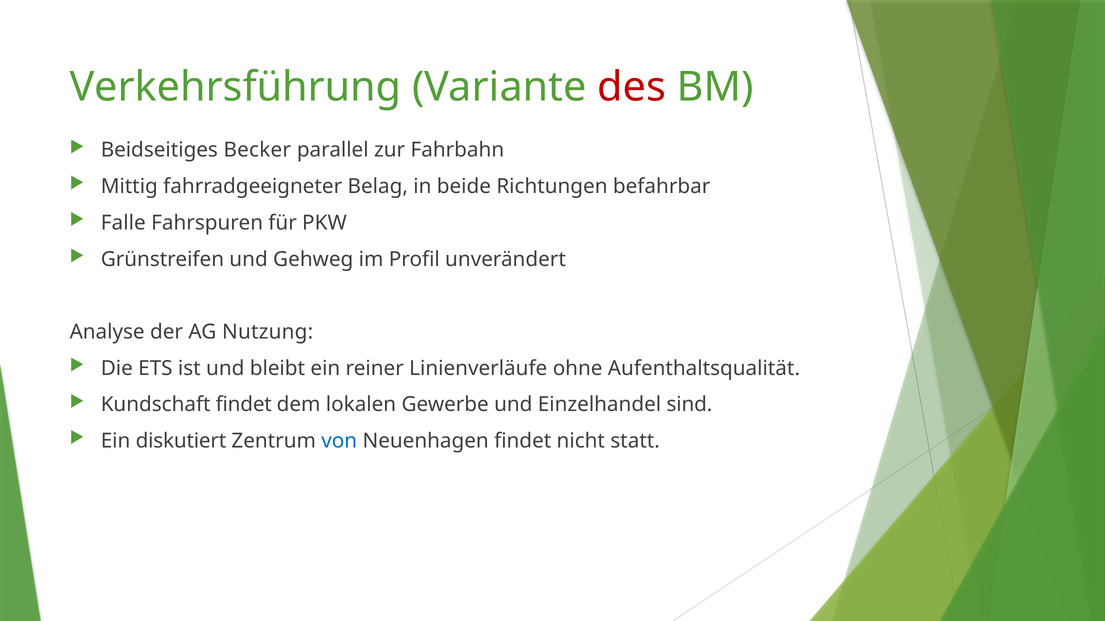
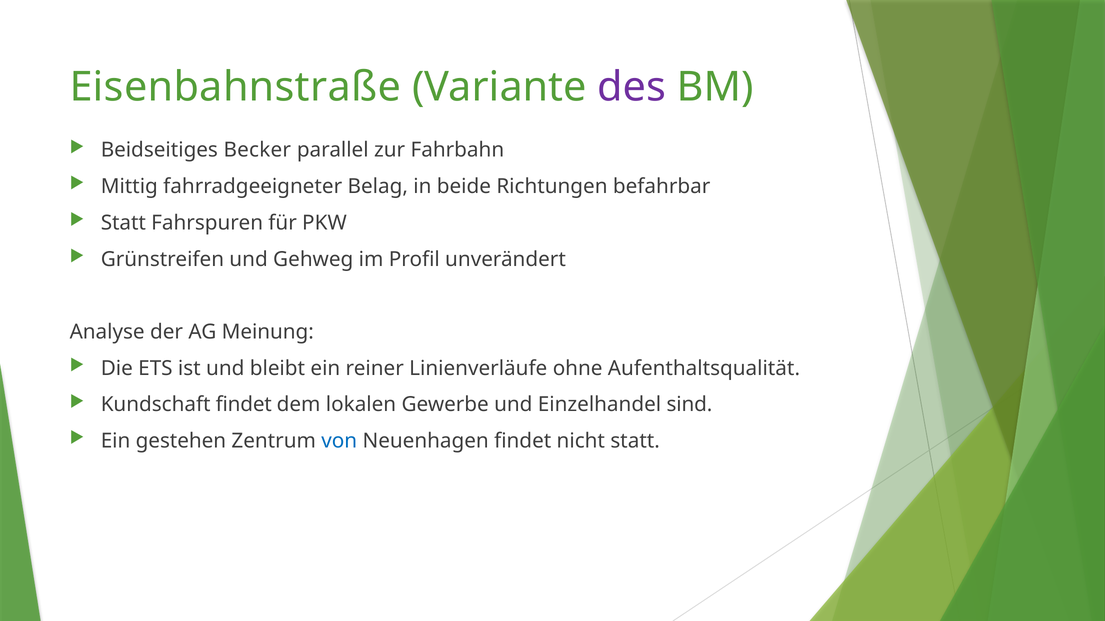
Verkehrsführung: Verkehrsführung -> Eisenbahnstraße (235, 87)
des colour: red -> purple (632, 87)
Falle: Falle -> Statt (123, 223)
Nutzung: Nutzung -> Meinung (268, 332)
diskutiert: diskutiert -> gestehen (181, 441)
